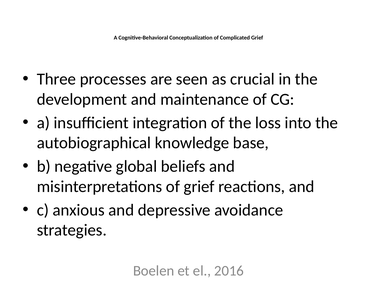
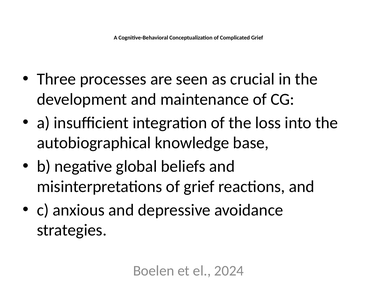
2016: 2016 -> 2024 (229, 271)
